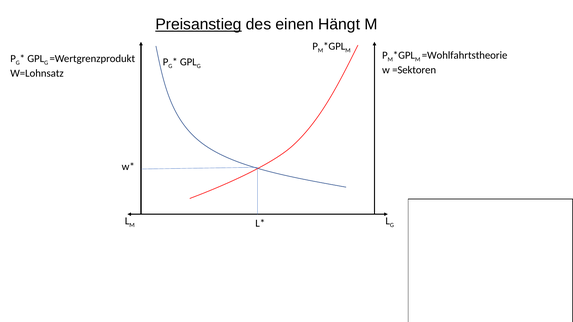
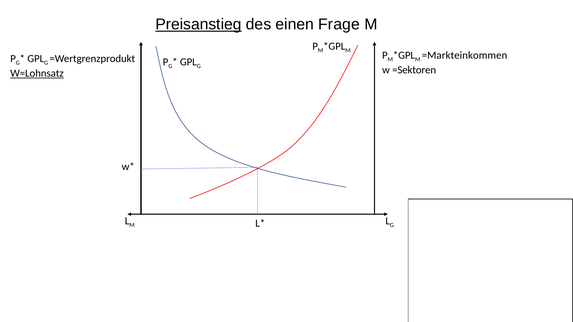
Hängt: Hängt -> Frage (339, 24)
=Wohlfahrtstheorie: =Wohlfahrtstheorie -> =Markteinkommen (465, 55)
W=Lohnsatz underline: none -> present (37, 73)
